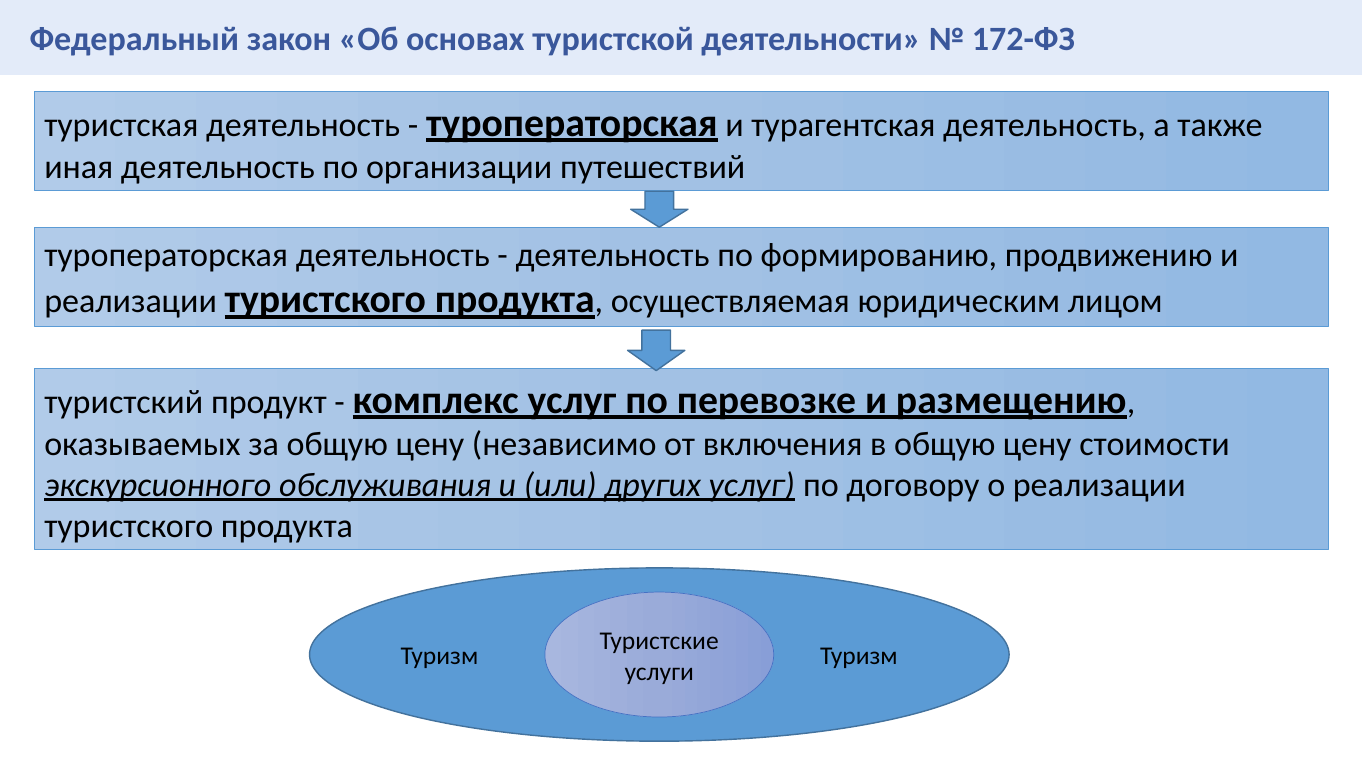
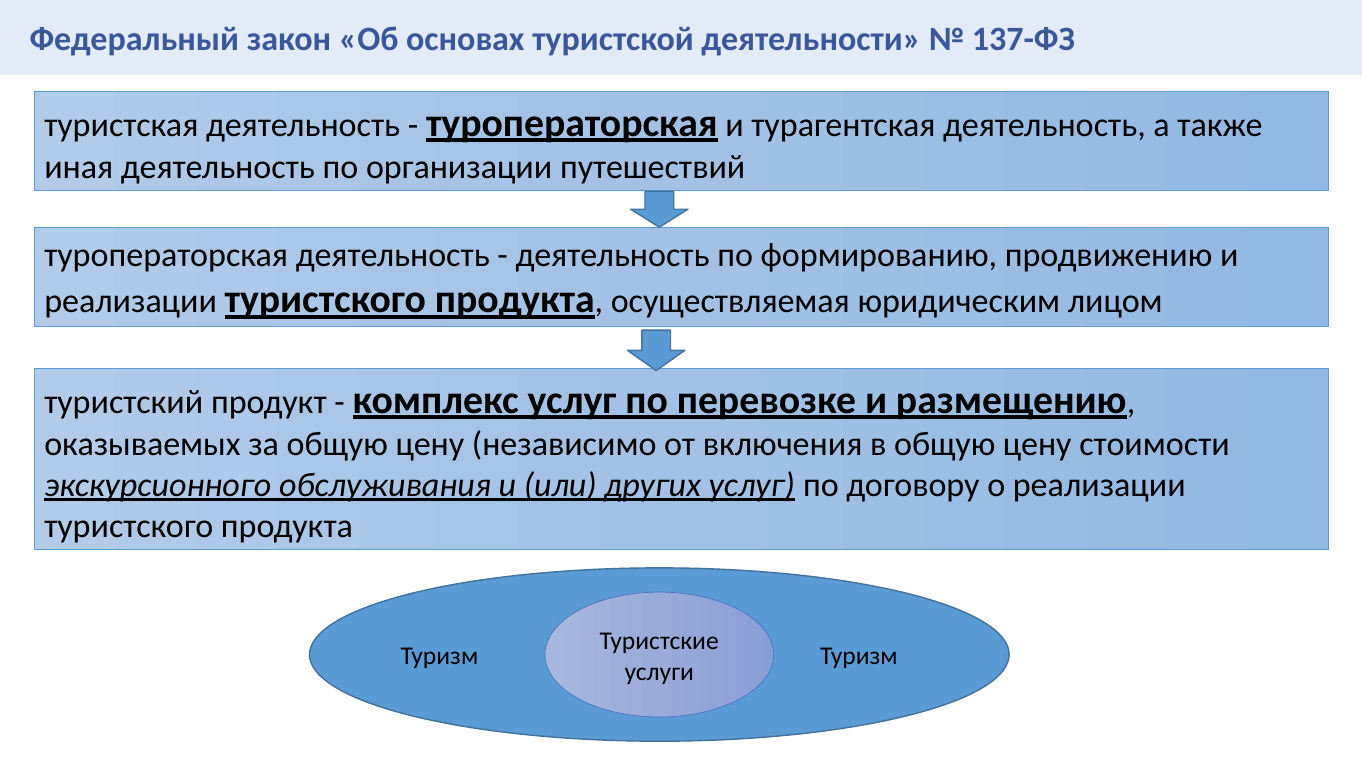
172-ФЗ: 172-ФЗ -> 137-ФЗ (1023, 40)
